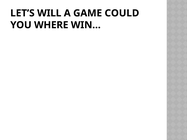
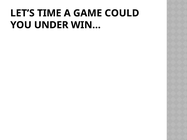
WILL: WILL -> TIME (49, 13)
WHERE: WHERE -> UNDER (51, 25)
